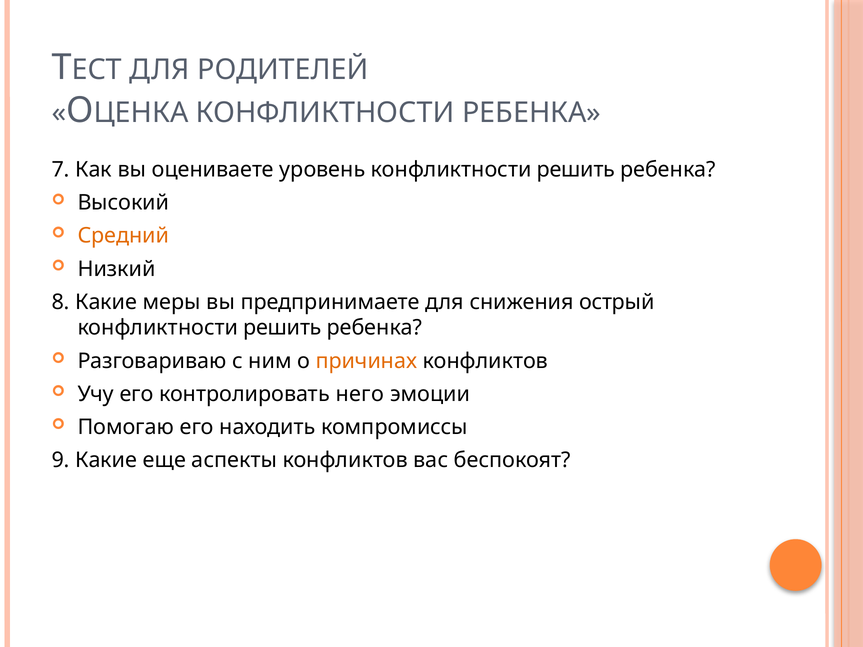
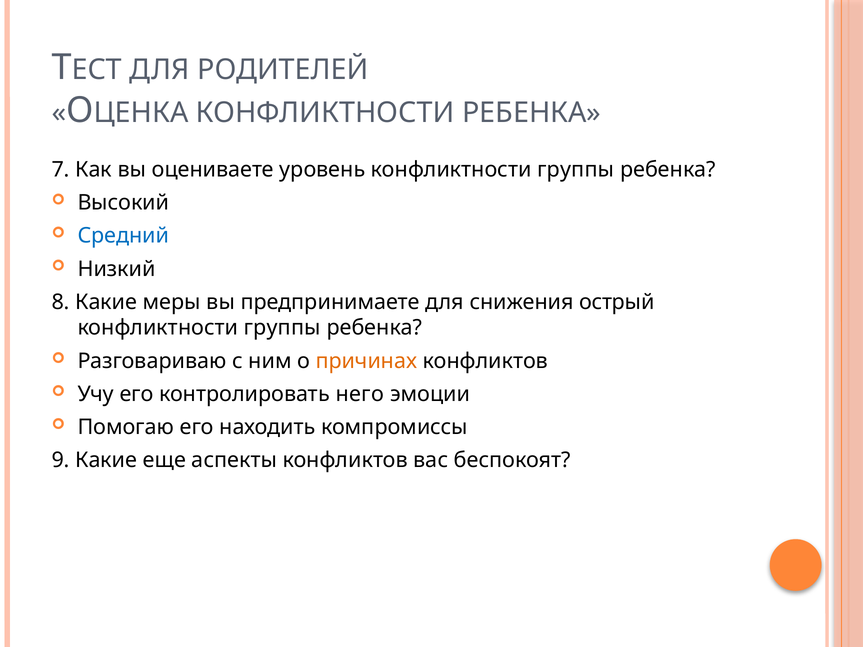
уровень конфликтности решить: решить -> группы (576, 170)
Средний colour: orange -> blue (123, 236)
решить: решить -> группы (282, 328)
